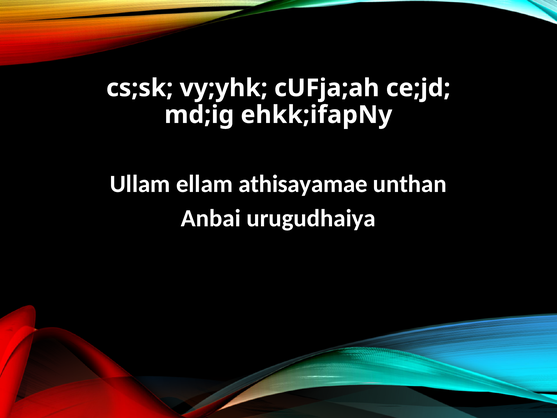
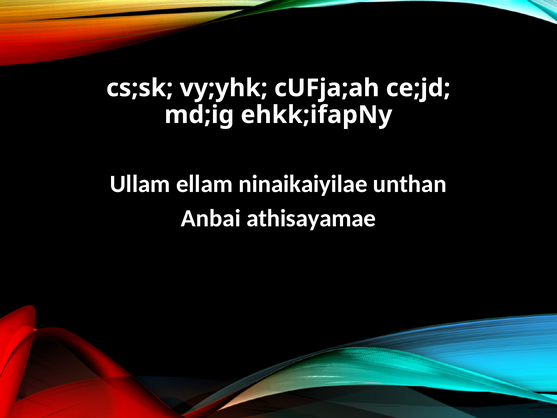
athisayamae: athisayamae -> ninaikaiyilae (303, 184)
urugudhaiya: urugudhaiya -> athisayamae (311, 218)
